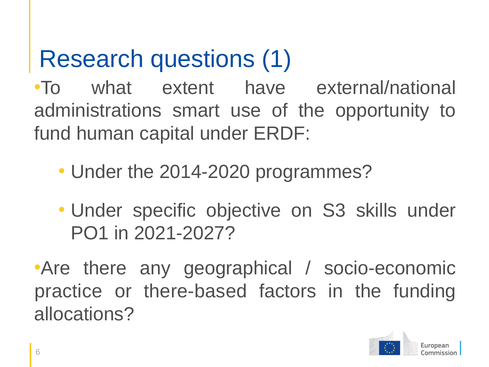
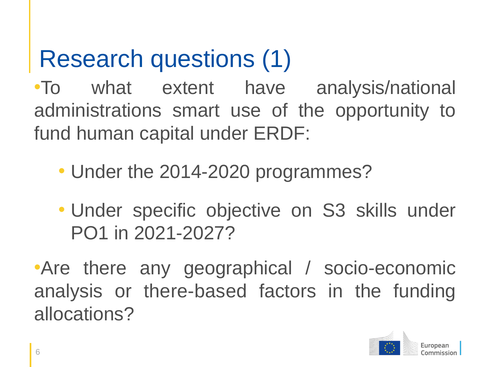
external/national: external/national -> analysis/national (386, 88)
practice: practice -> analysis (68, 291)
